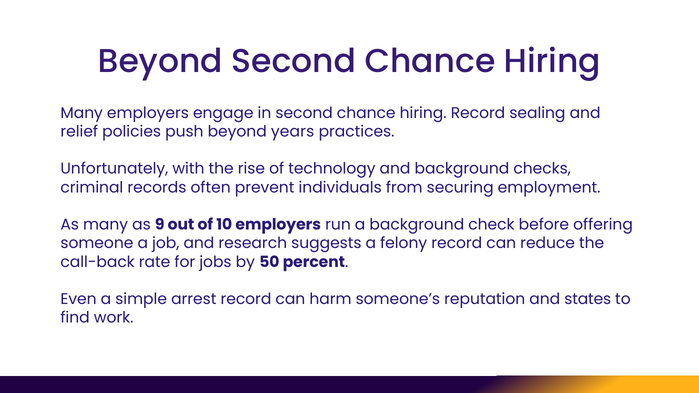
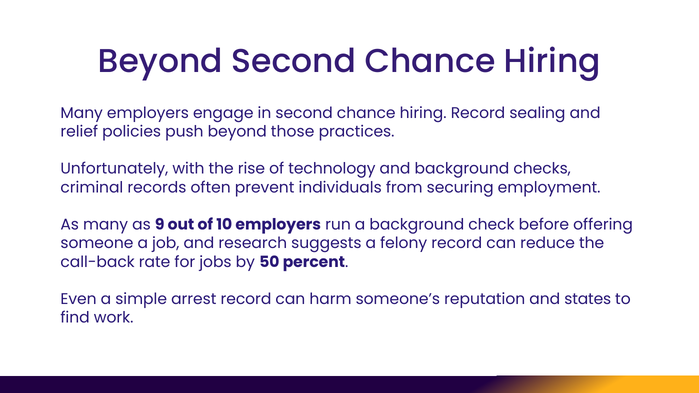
years: years -> those (293, 132)
